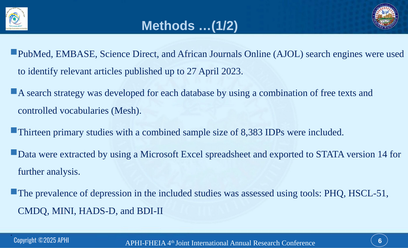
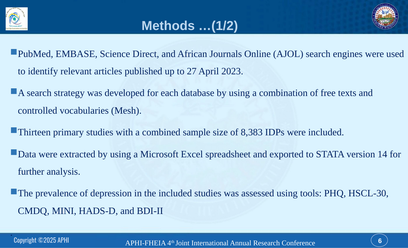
HSCL-51: HSCL-51 -> HSCL-30 (368, 193)
